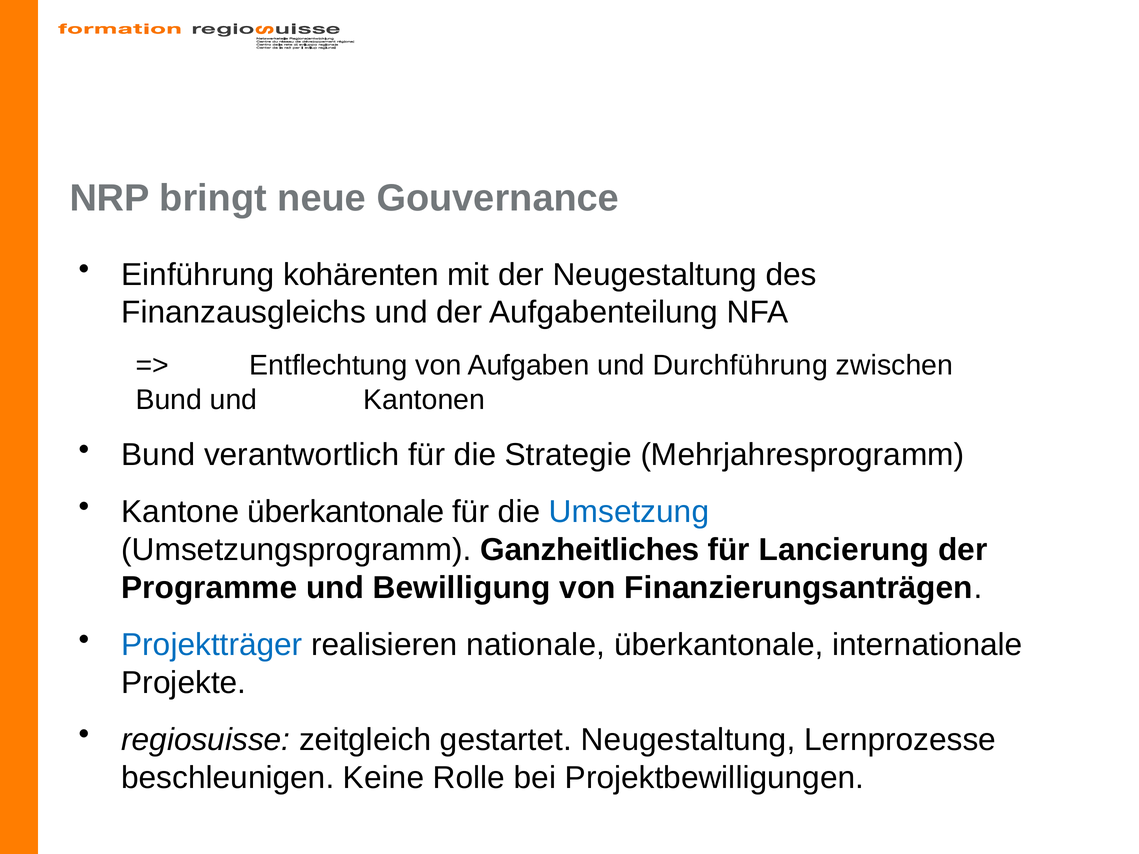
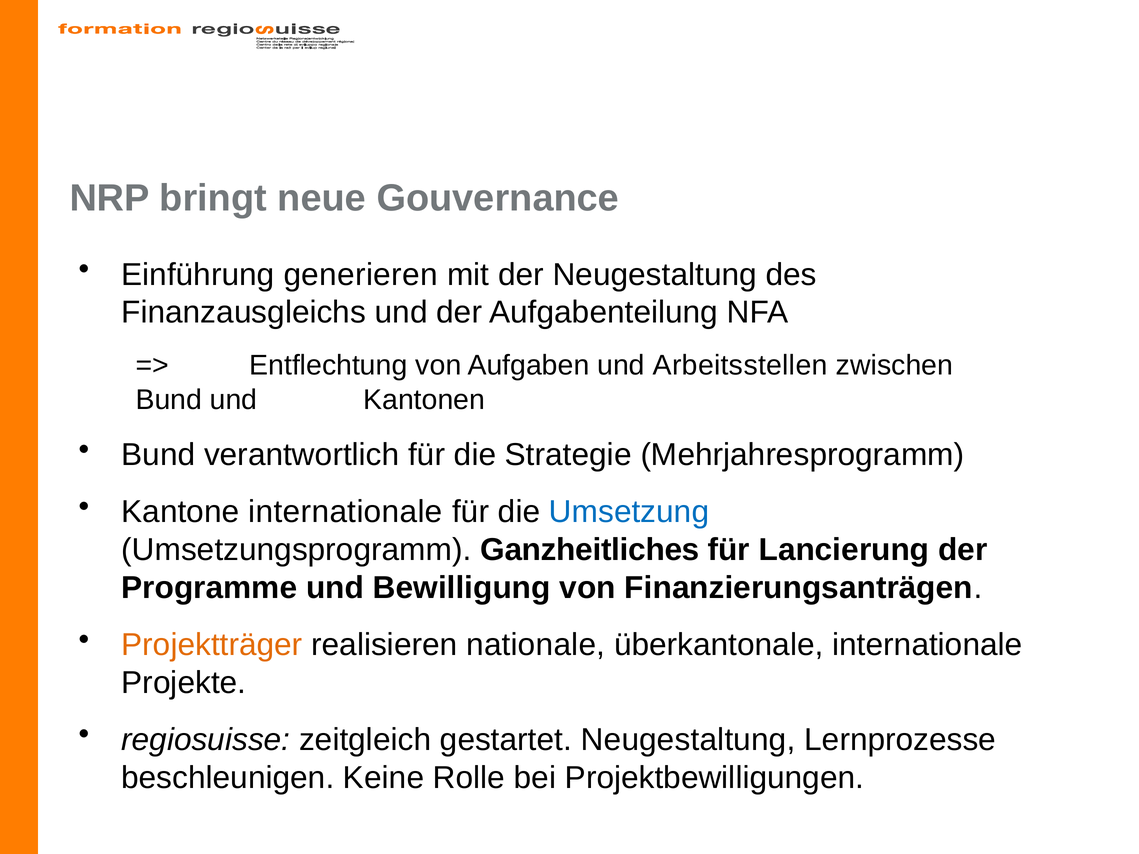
kohärenten: kohärenten -> generieren (361, 275)
Durchführung: Durchführung -> Arbeitsstellen (740, 366)
Kantone überkantonale: überkantonale -> internationale (346, 512)
Projektträger colour: blue -> orange (212, 645)
